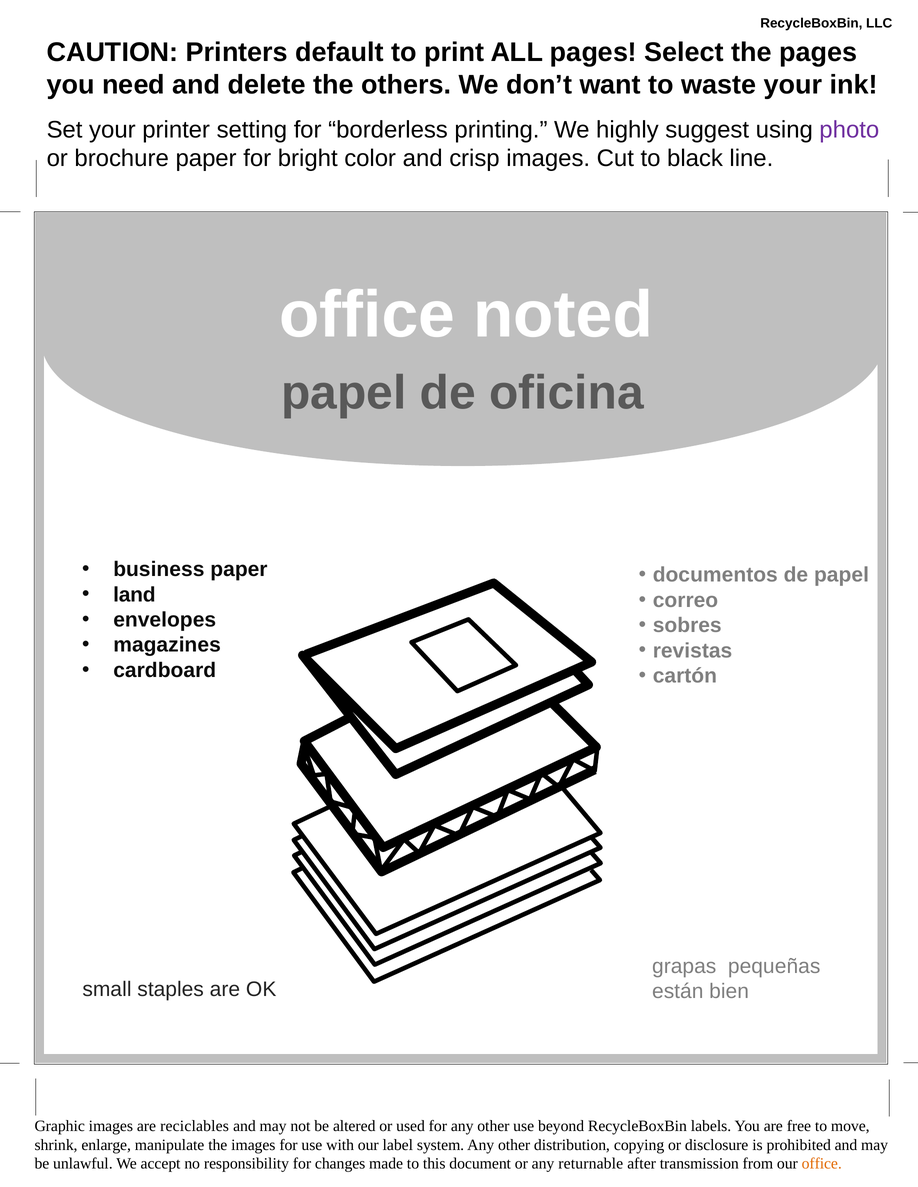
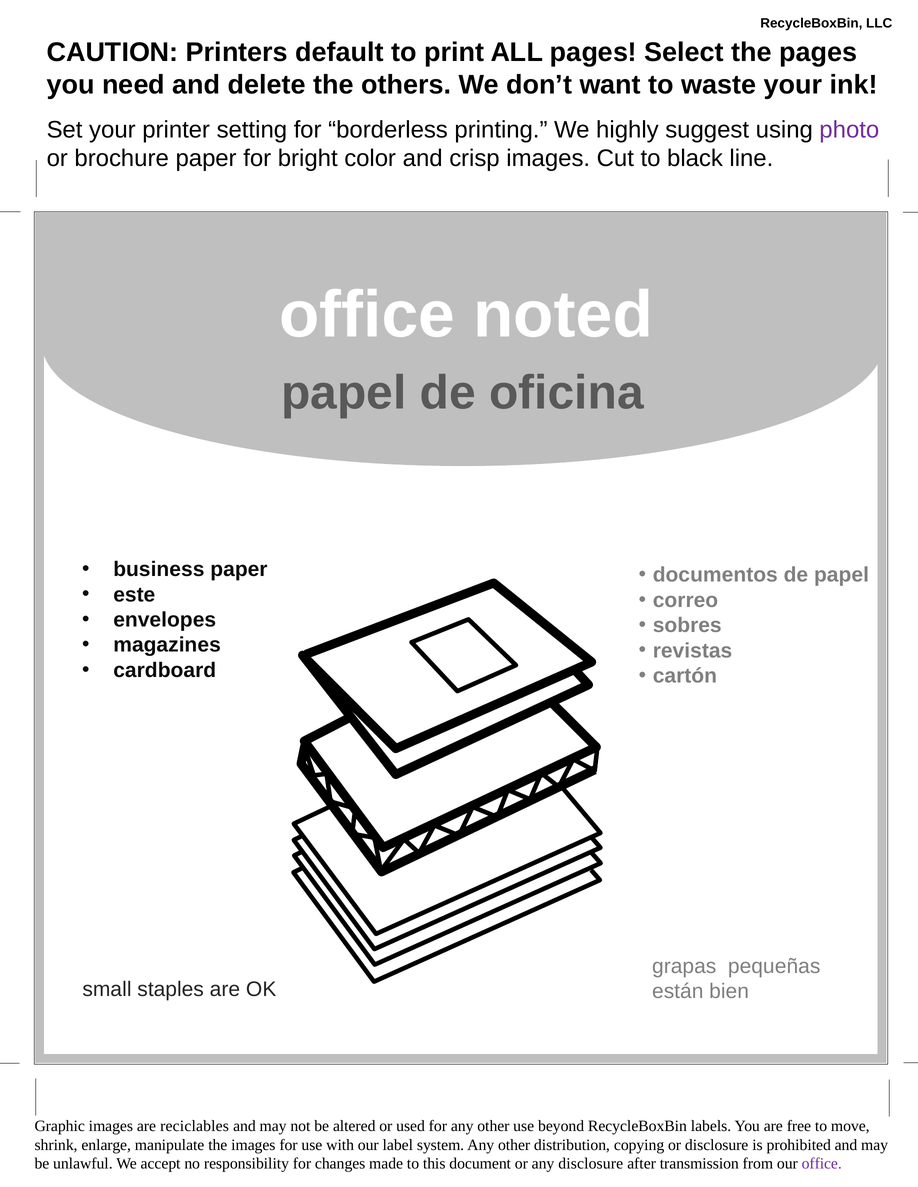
land: land -> este (134, 595)
any returnable: returnable -> disclosure (591, 1165)
office colour: orange -> purple (822, 1165)
